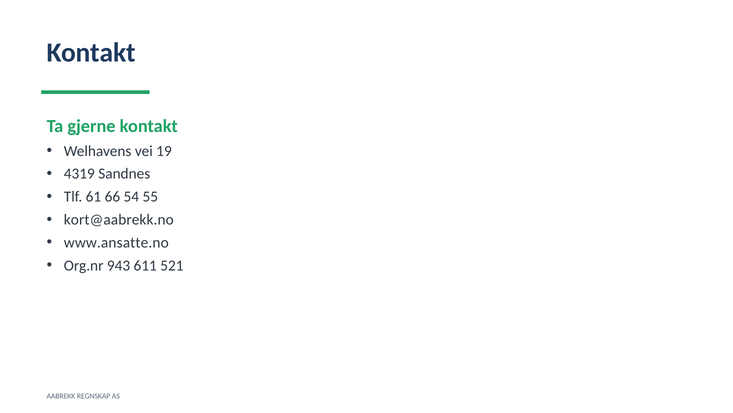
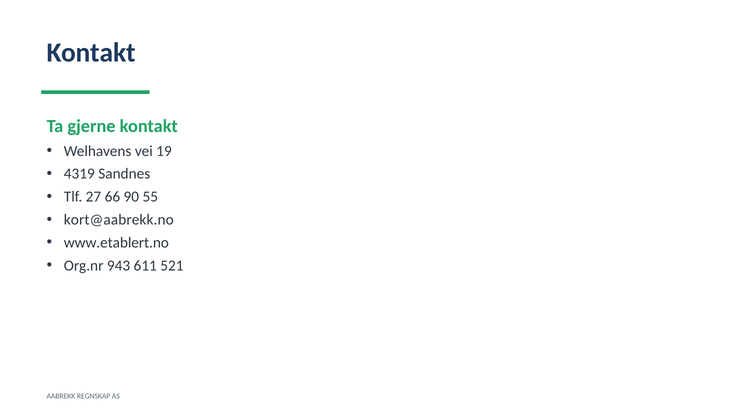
61: 61 -> 27 (93, 197)
54: 54 -> 90 (131, 197)
www.ansatte.no: www.ansatte.no -> www.etablert.no (116, 242)
